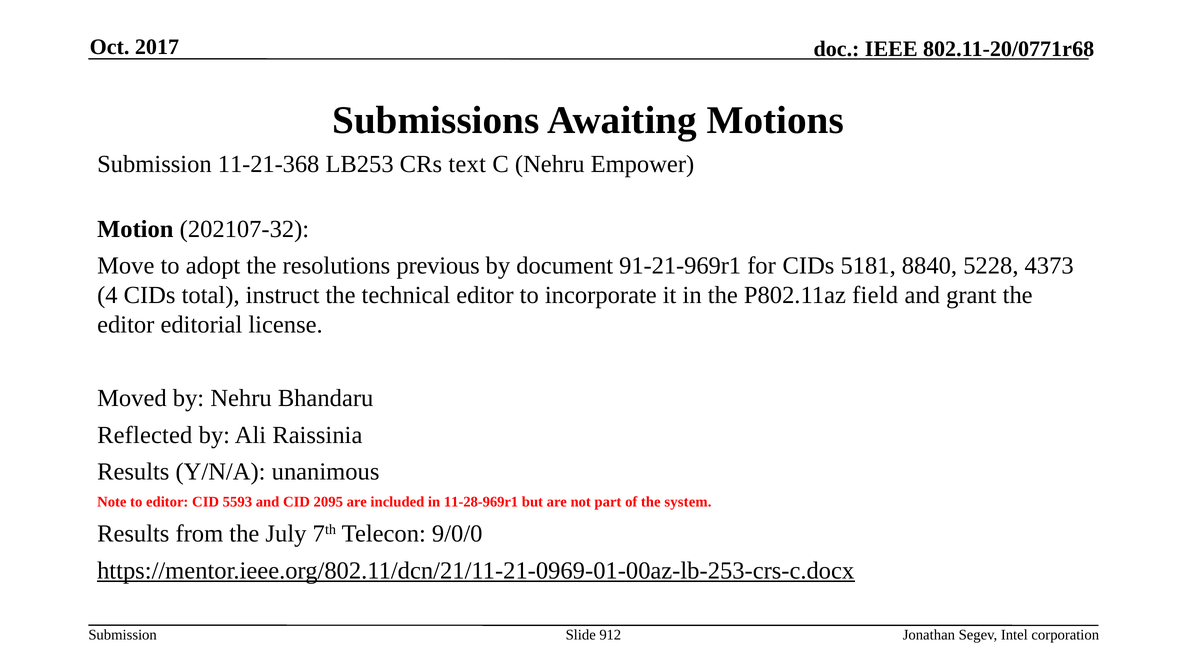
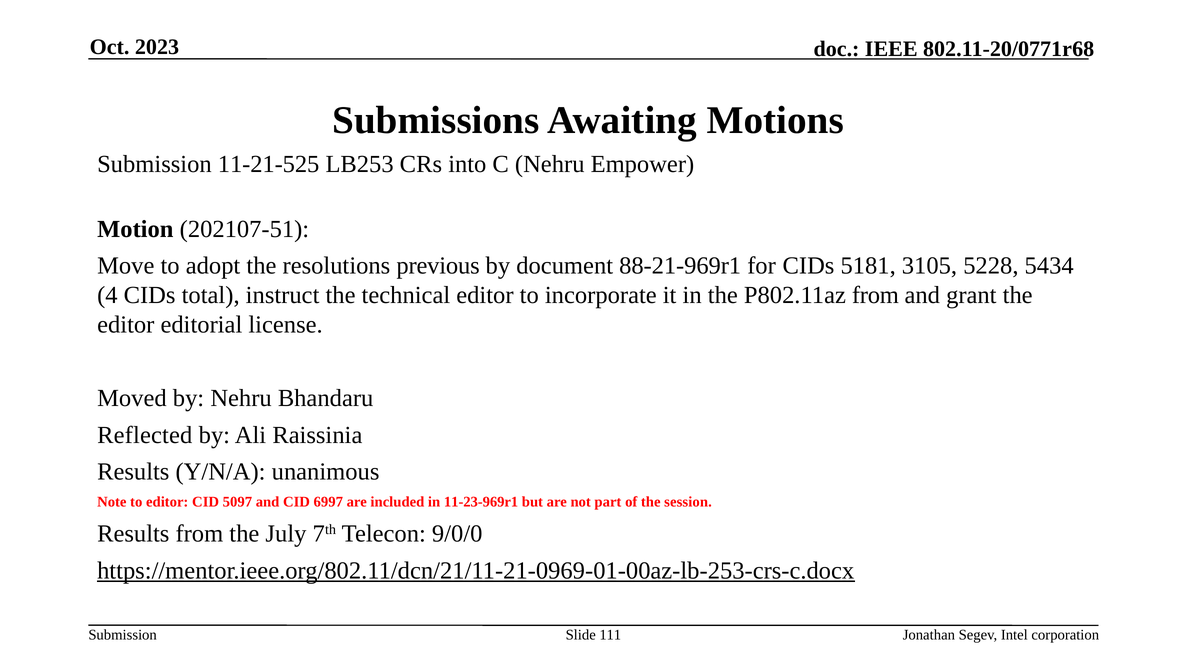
2017: 2017 -> 2023 (157, 47)
11-21-368: 11-21-368 -> 11-21-525 (269, 164)
text: text -> into (467, 164)
202107-32: 202107-32 -> 202107-51 (244, 229)
91-21-969r1: 91-21-969r1 -> 88-21-969r1 (680, 266)
8840: 8840 -> 3105 (929, 266)
4373: 4373 -> 5434 (1049, 266)
P802.11az field: field -> from (875, 295)
5593: 5593 -> 5097 (237, 502)
2095: 2095 -> 6997 (328, 502)
11-28-969r1: 11-28-969r1 -> 11-23-969r1 (481, 502)
system: system -> session (688, 502)
912: 912 -> 111 (610, 635)
